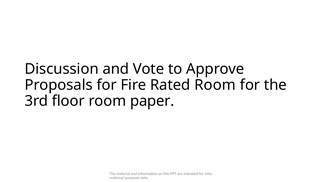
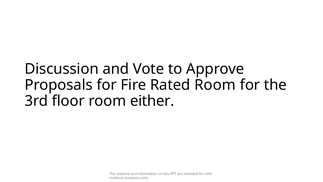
paper: paper -> either (152, 101)
